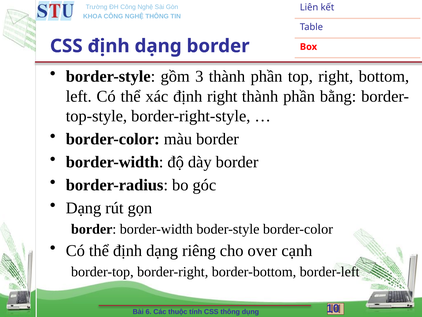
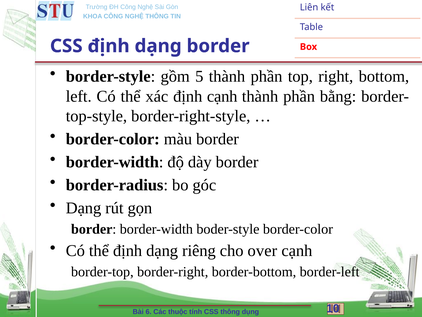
3: 3 -> 5 (199, 76)
định right: right -> cạnh (222, 96)
